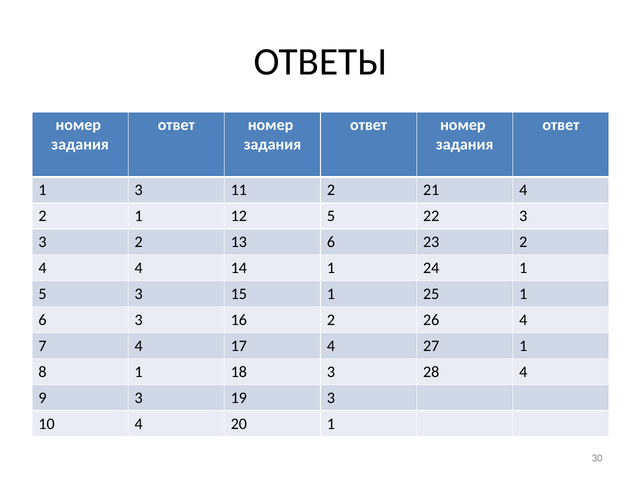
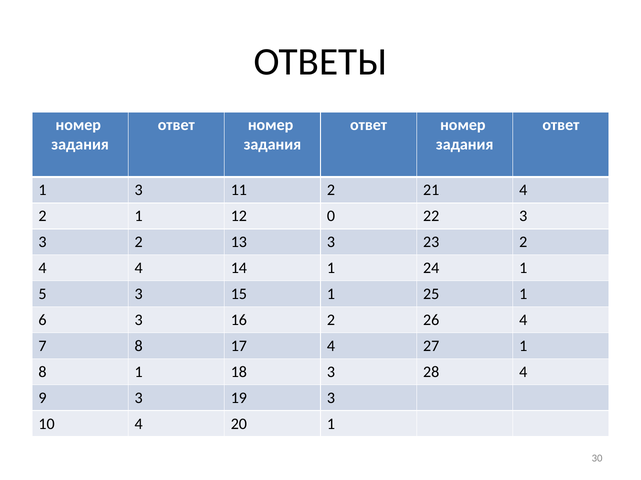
12 5: 5 -> 0 (331, 216)
13 6: 6 -> 3 (331, 242)
7 4: 4 -> 8 (139, 346)
